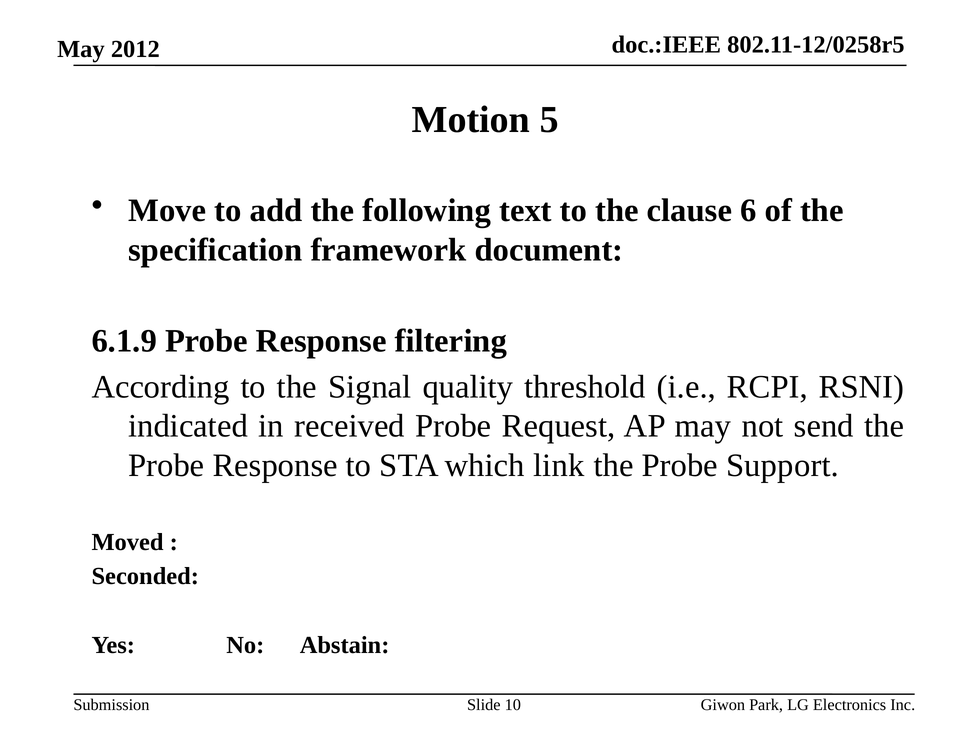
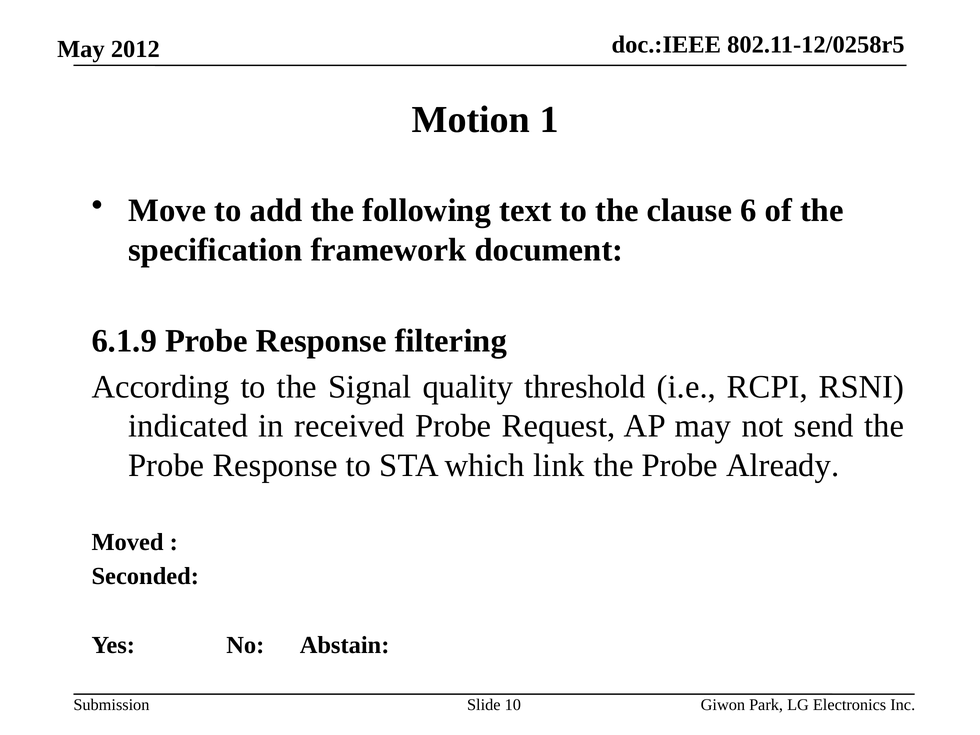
5: 5 -> 1 (549, 120)
Support: Support -> Already (783, 465)
